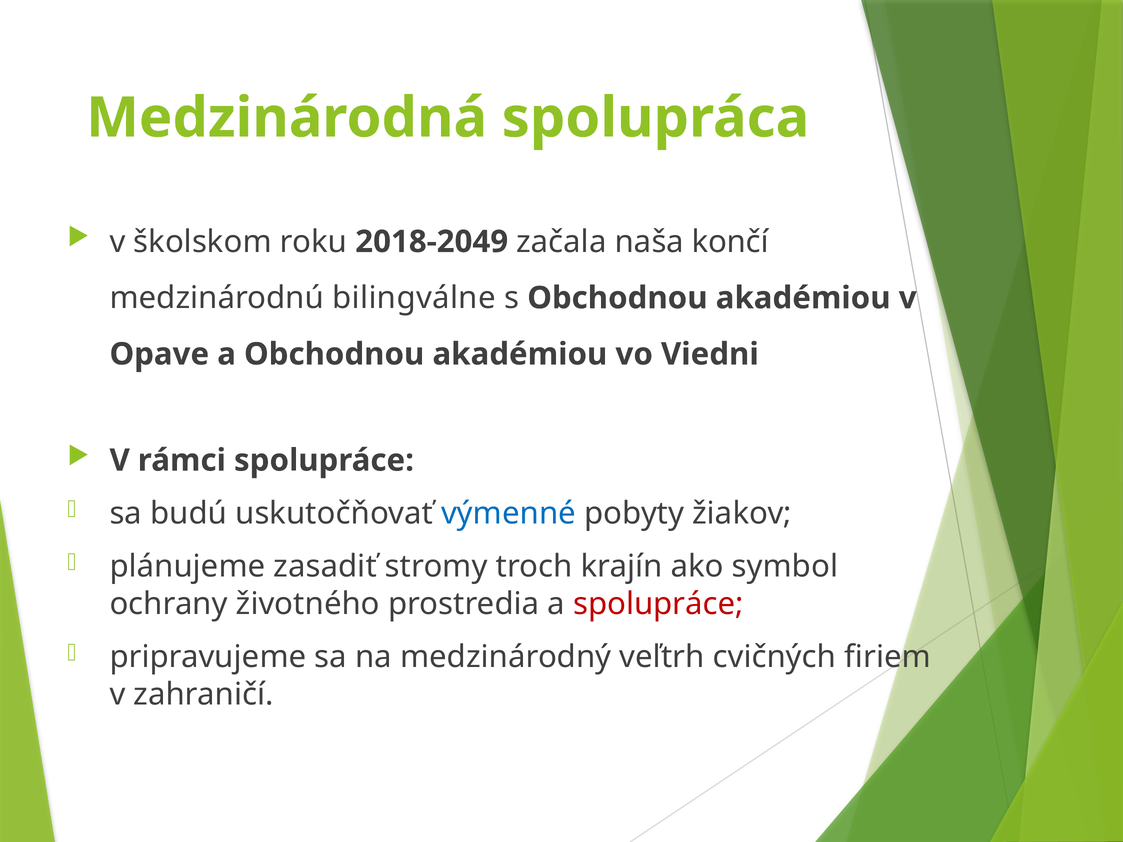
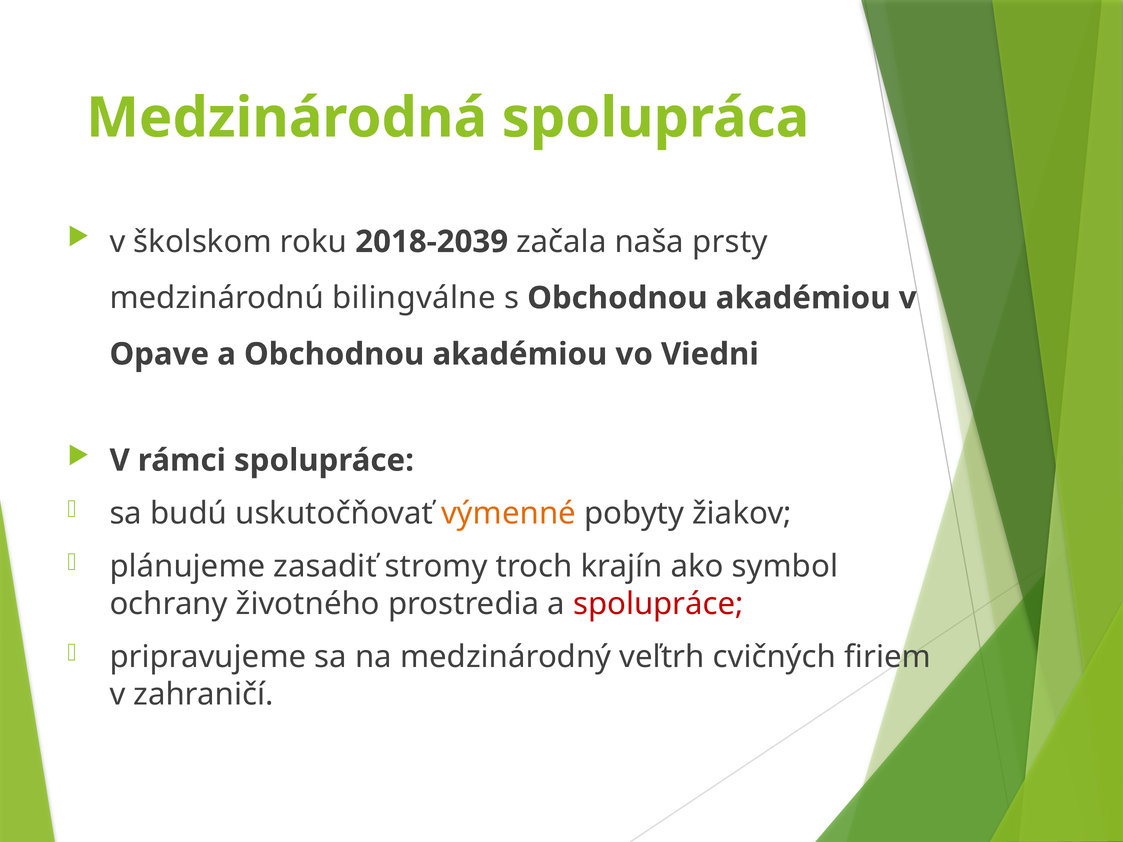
2018-2049: 2018-2049 -> 2018-2039 (432, 242)
končí: končí -> prsty (730, 242)
výmenné colour: blue -> orange (509, 514)
